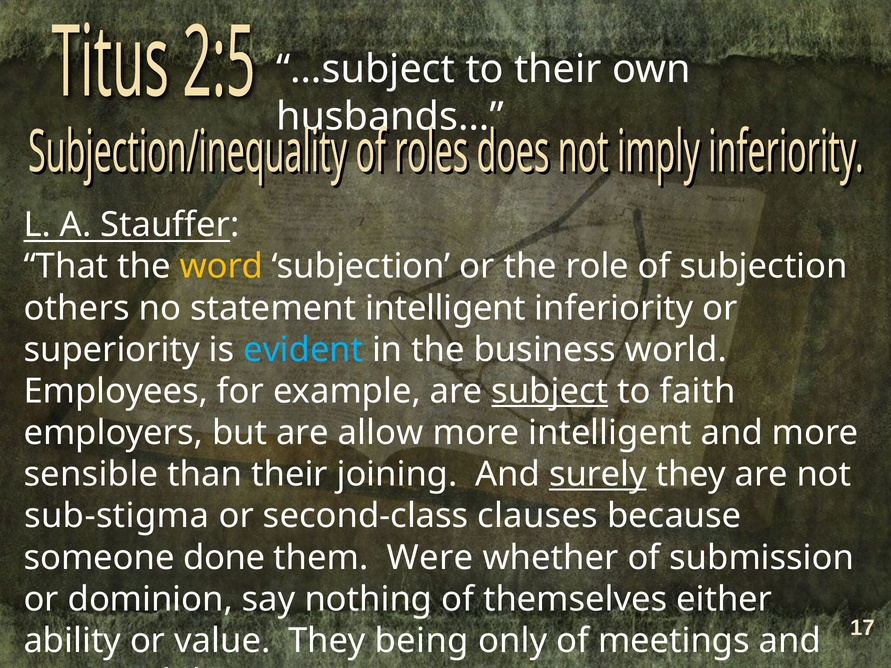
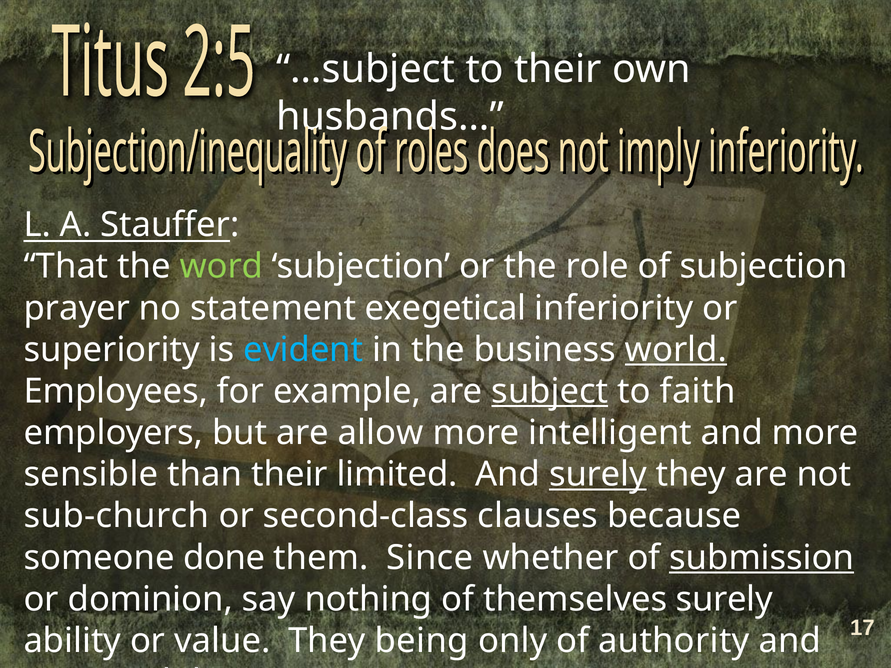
word colour: yellow -> light green (221, 267)
others: others -> prayer (77, 308)
statement intelligent: intelligent -> exegetical (446, 308)
world underline: none -> present (676, 350)
joining: joining -> limited (397, 475)
sub-stigma: sub-stigma -> sub-church (117, 516)
Were: Were -> Since (430, 558)
submission underline: none -> present (762, 558)
themselves either: either -> surely (724, 599)
meetings: meetings -> authority (674, 641)
